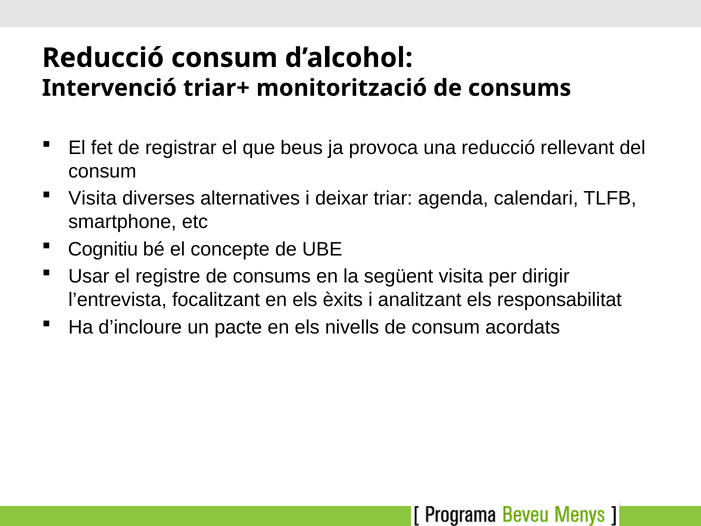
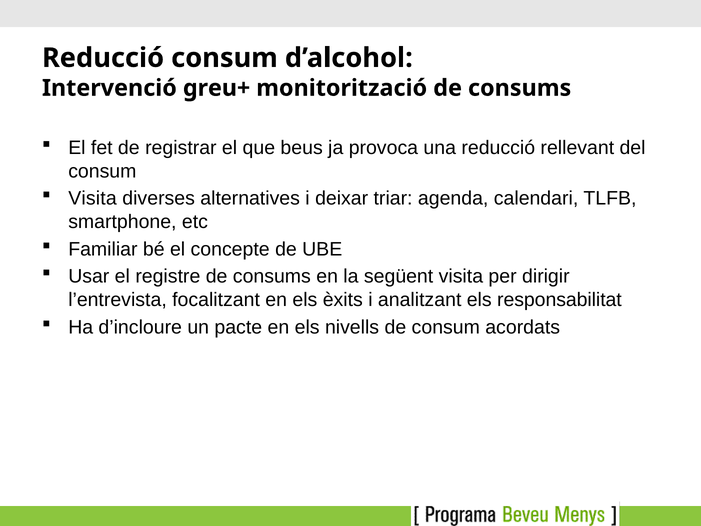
triar+: triar+ -> greu+ (217, 88)
Cognitiu: Cognitiu -> Familiar (103, 249)
